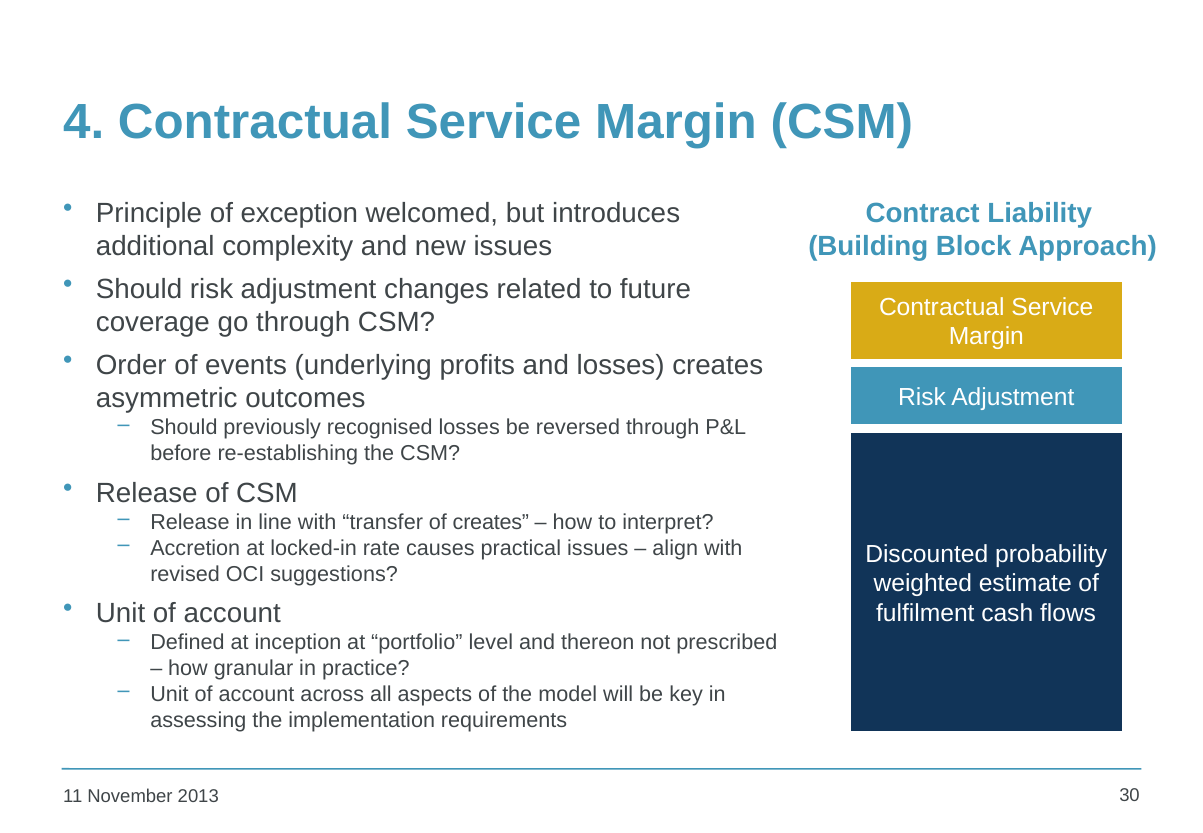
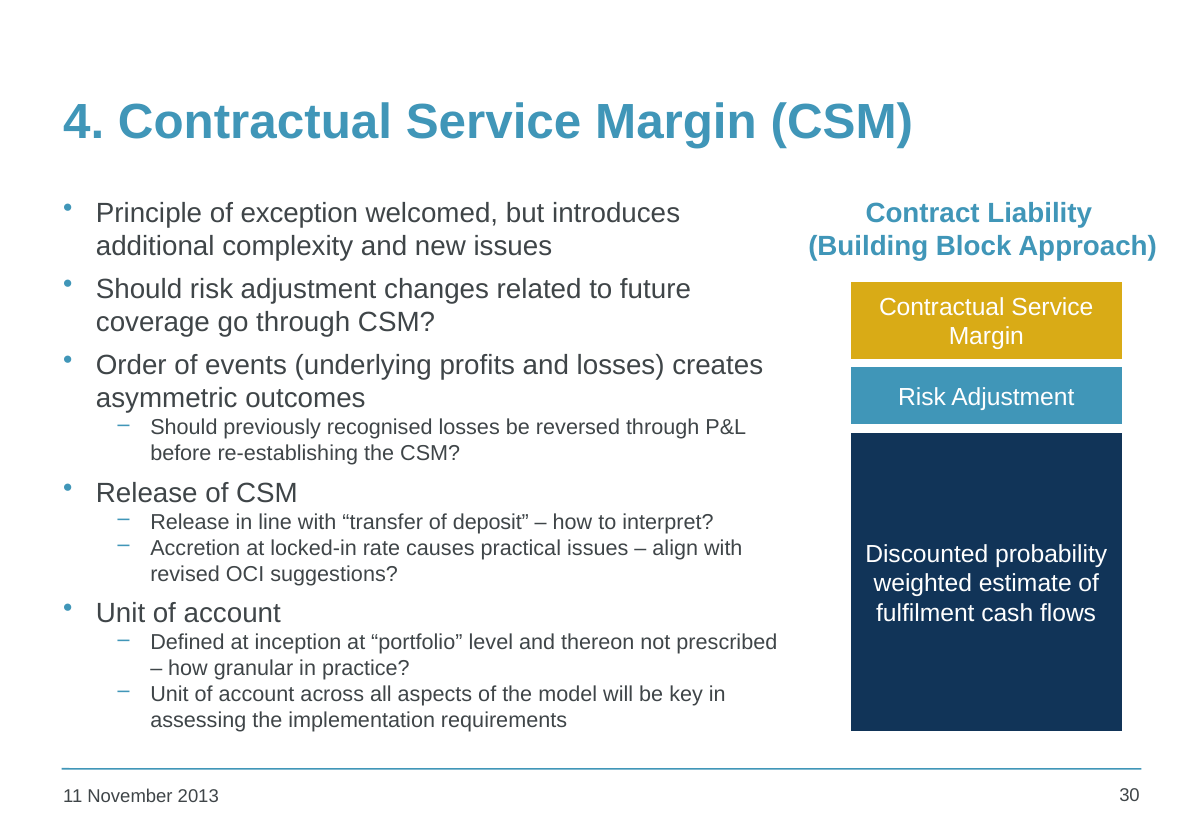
of creates: creates -> deposit (491, 522)
